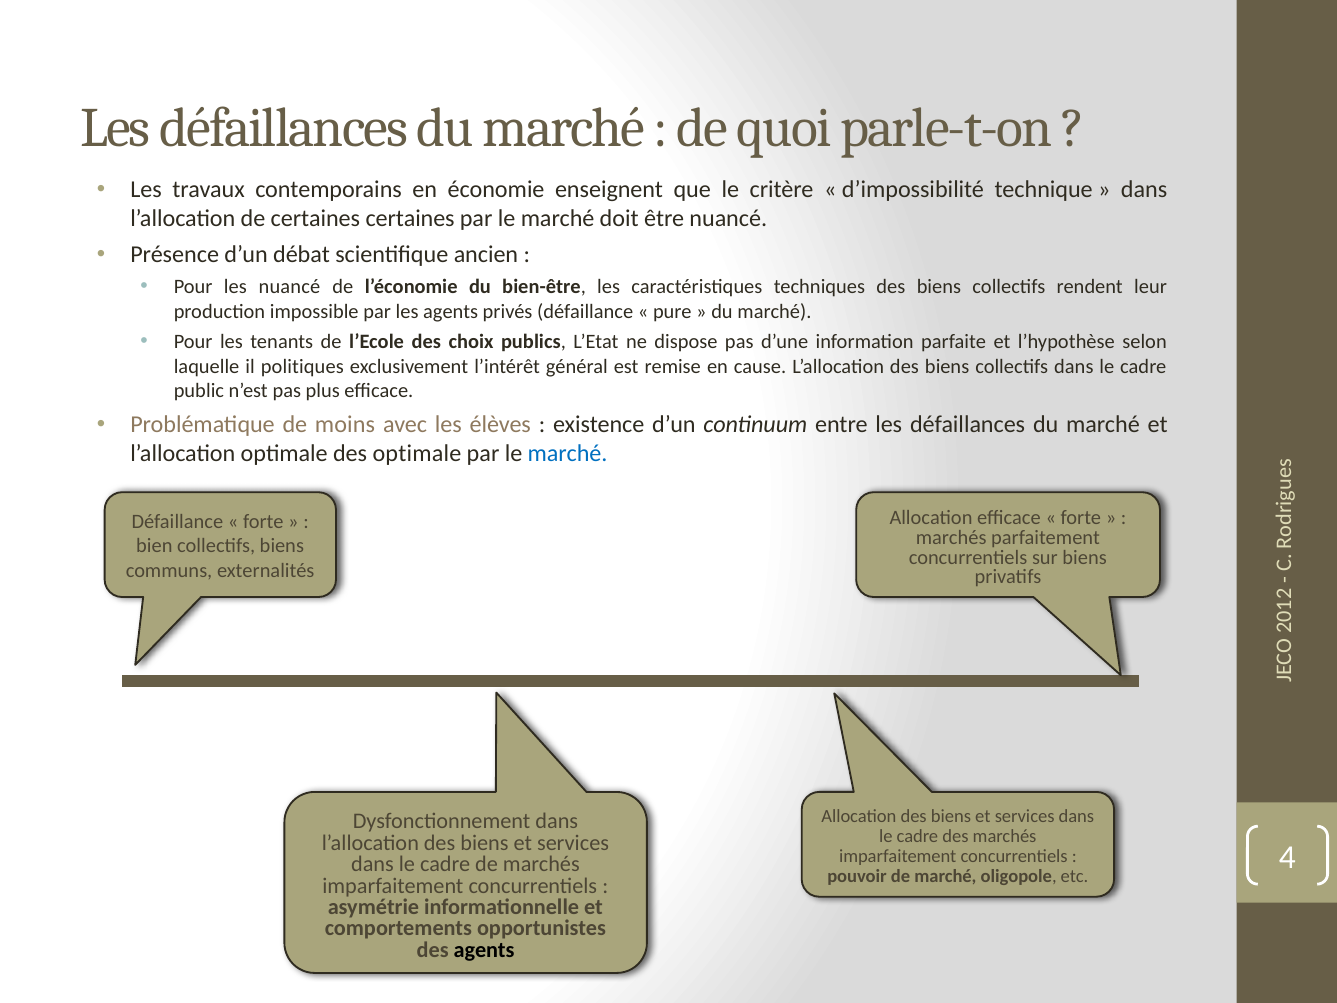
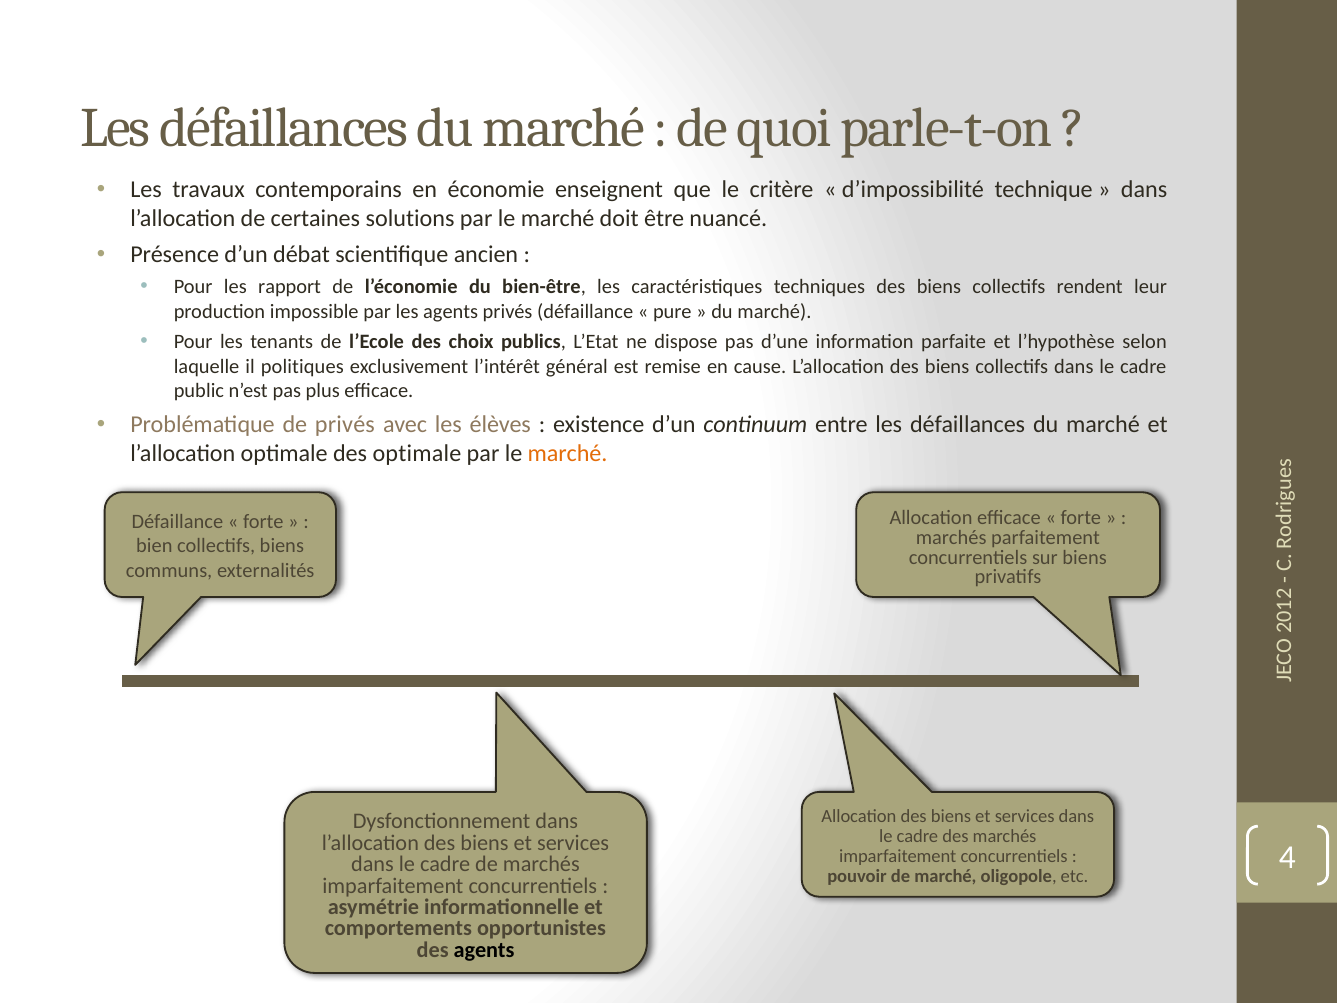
certaines certaines: certaines -> solutions (410, 219)
les nuancé: nuancé -> rapport (290, 287)
de moins: moins -> privés (345, 425)
marché colour: blue -> orange (568, 454)
